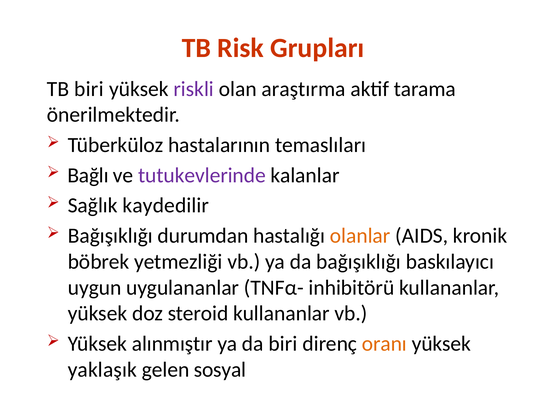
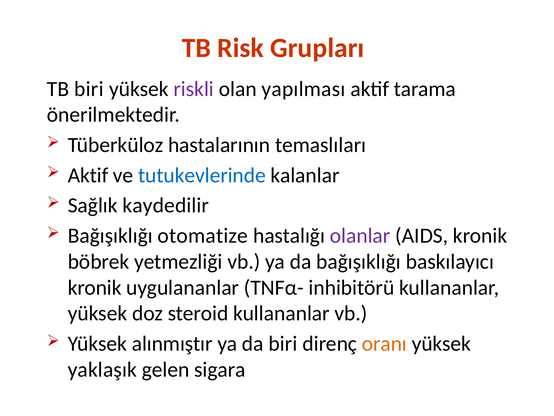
araştırma: araştırma -> yapılması (303, 89)
Bağlı: Bağlı -> Aktif (88, 175)
tutukevlerinde colour: purple -> blue (202, 175)
durumdan: durumdan -> otomatize (203, 235)
olanlar colour: orange -> purple (360, 235)
uygun: uygun -> kronik (95, 287)
sosyal: sosyal -> sigara (220, 369)
